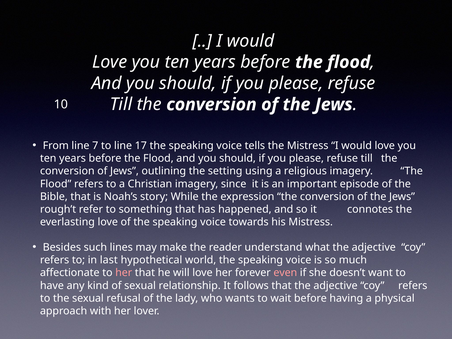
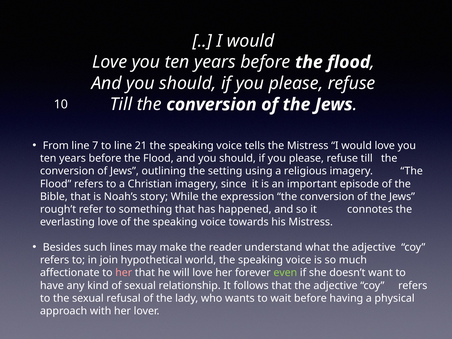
17: 17 -> 21 (141, 146)
last: last -> join (109, 260)
even colour: pink -> light green (285, 273)
